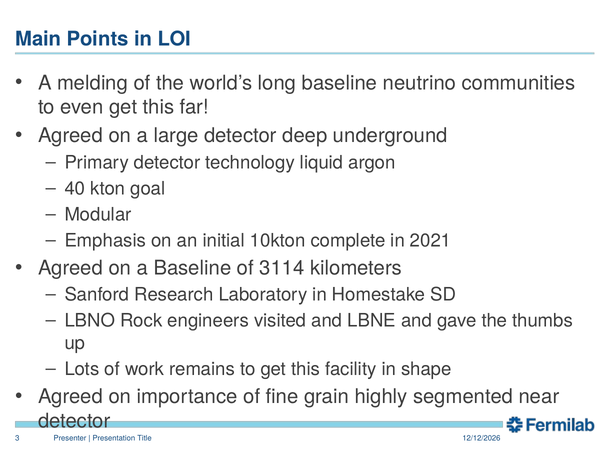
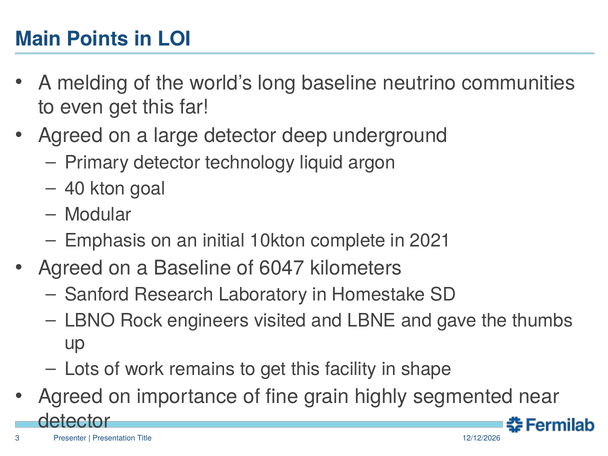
3114: 3114 -> 6047 (282, 268)
